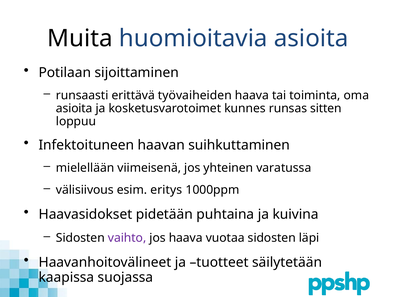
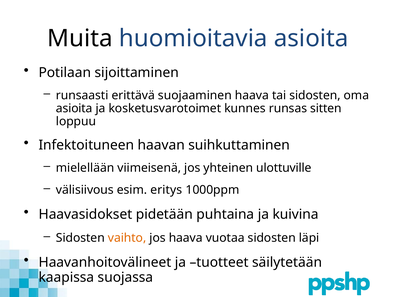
työvaiheiden: työvaiheiden -> suojaaminen (195, 95)
tai toiminta: toiminta -> sidosten (315, 95)
varatussa: varatussa -> ulottuville (284, 168)
vaihto colour: purple -> orange (127, 238)
